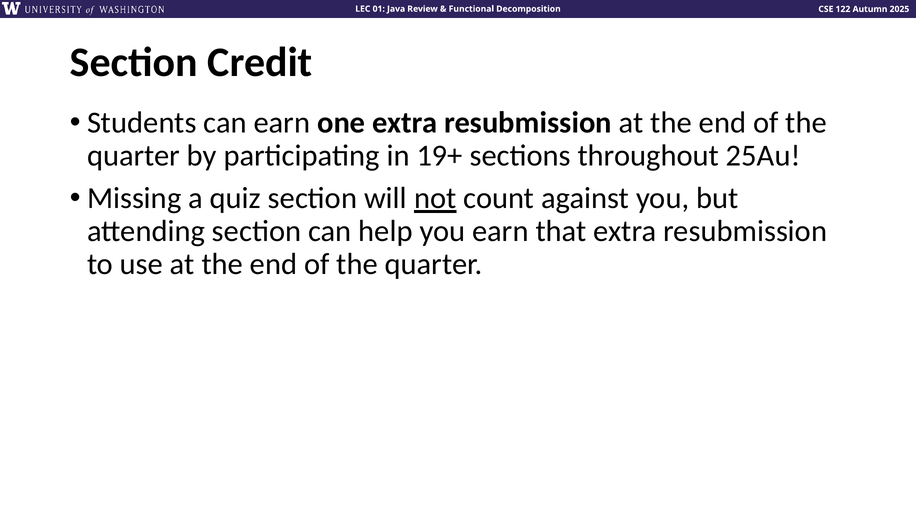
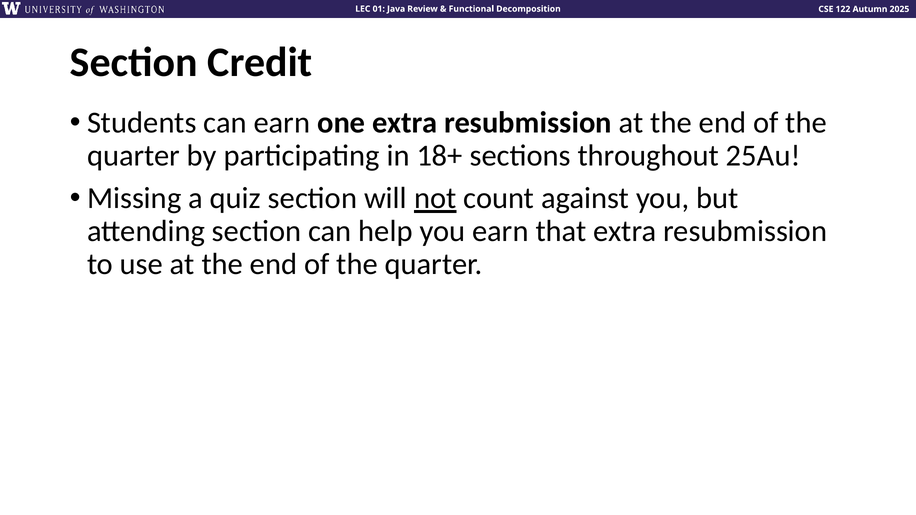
19+: 19+ -> 18+ (440, 156)
